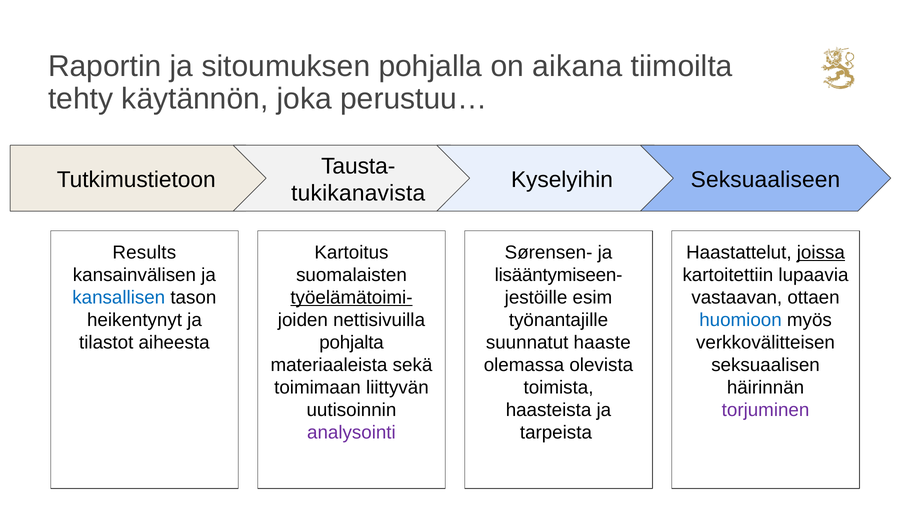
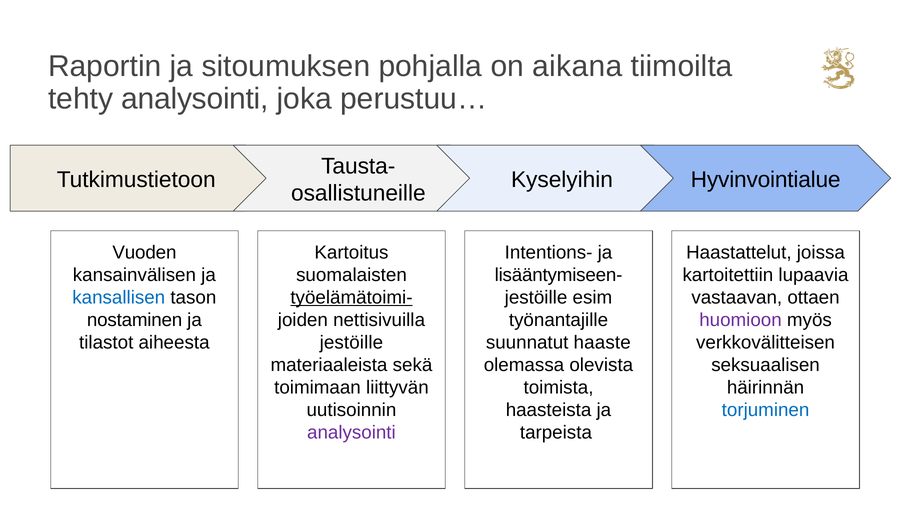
tehty käytännön: käytännön -> analysointi (195, 99)
Seksuaaliseen: Seksuaaliseen -> Hyvinvointialue (766, 180)
tukikanavista: tukikanavista -> osallistuneille (358, 193)
Results: Results -> Vuoden (144, 252)
Sørensen-: Sørensen- -> Intentions- (549, 252)
joissa underline: present -> none (821, 252)
heikentynyt: heikentynyt -> nostaminen (135, 320)
huomioon colour: blue -> purple (740, 320)
pohjalta: pohjalta -> jestöille (351, 342)
torjuminen colour: purple -> blue (766, 410)
